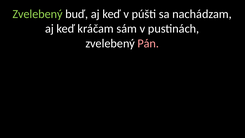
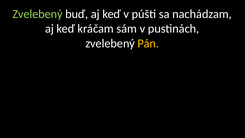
Pán colour: pink -> yellow (148, 43)
